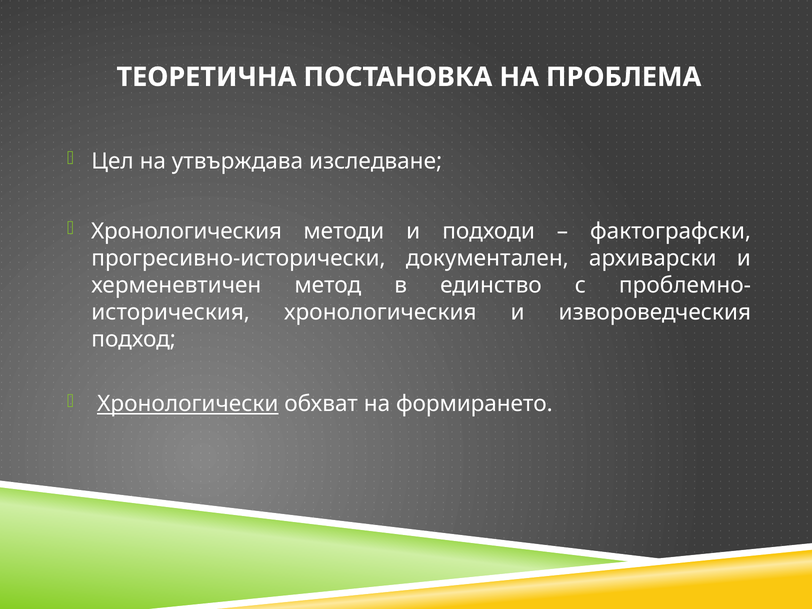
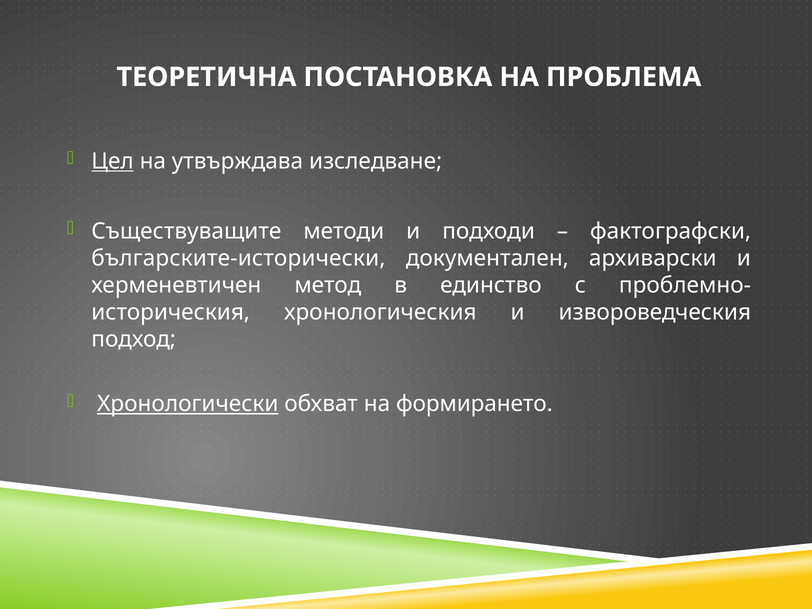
Цел underline: none -> present (113, 161)
Хронологическия: Хронологическия -> Съществуващите (186, 231)
прогресивно-исторически: прогресивно-исторически -> българските-исторически (238, 258)
